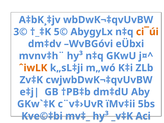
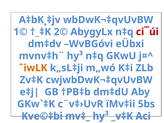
3©: 3© -> 1© (20, 32)
5©: 5© -> 2© (61, 32)
ci¯úi colour: orange -> red (147, 32)
